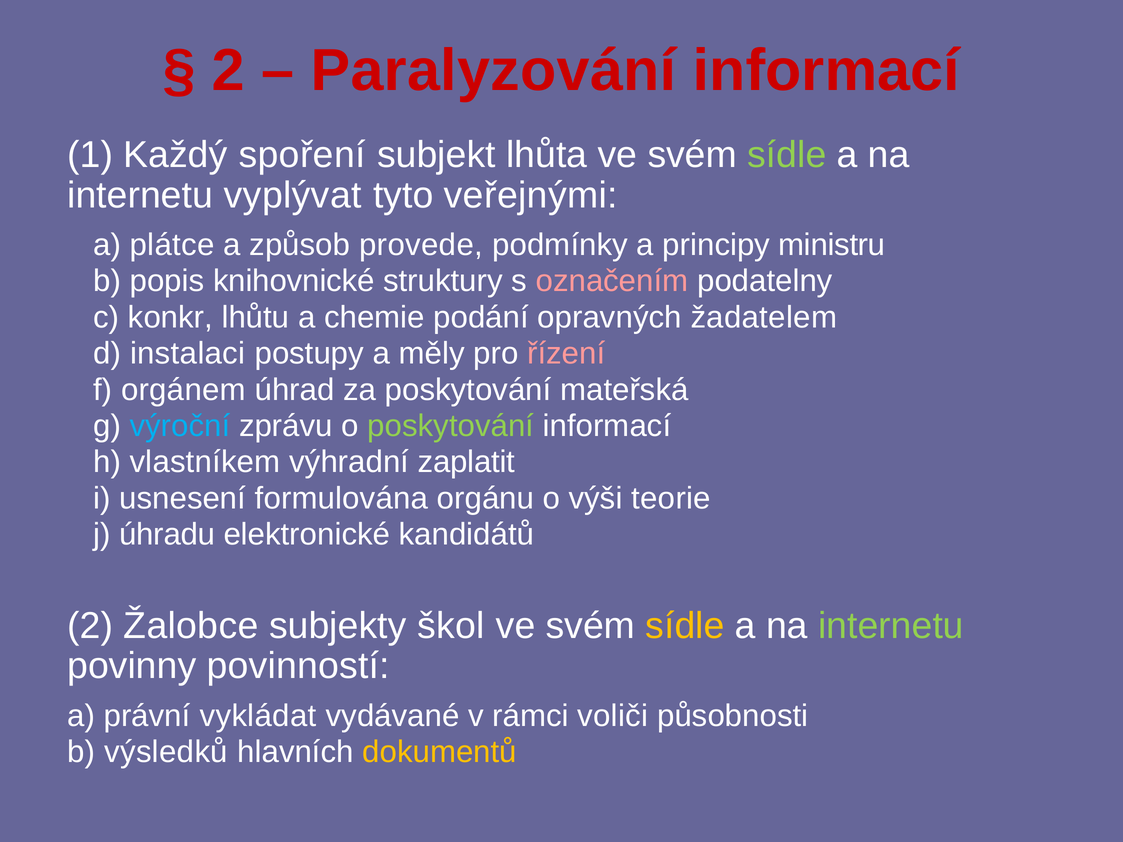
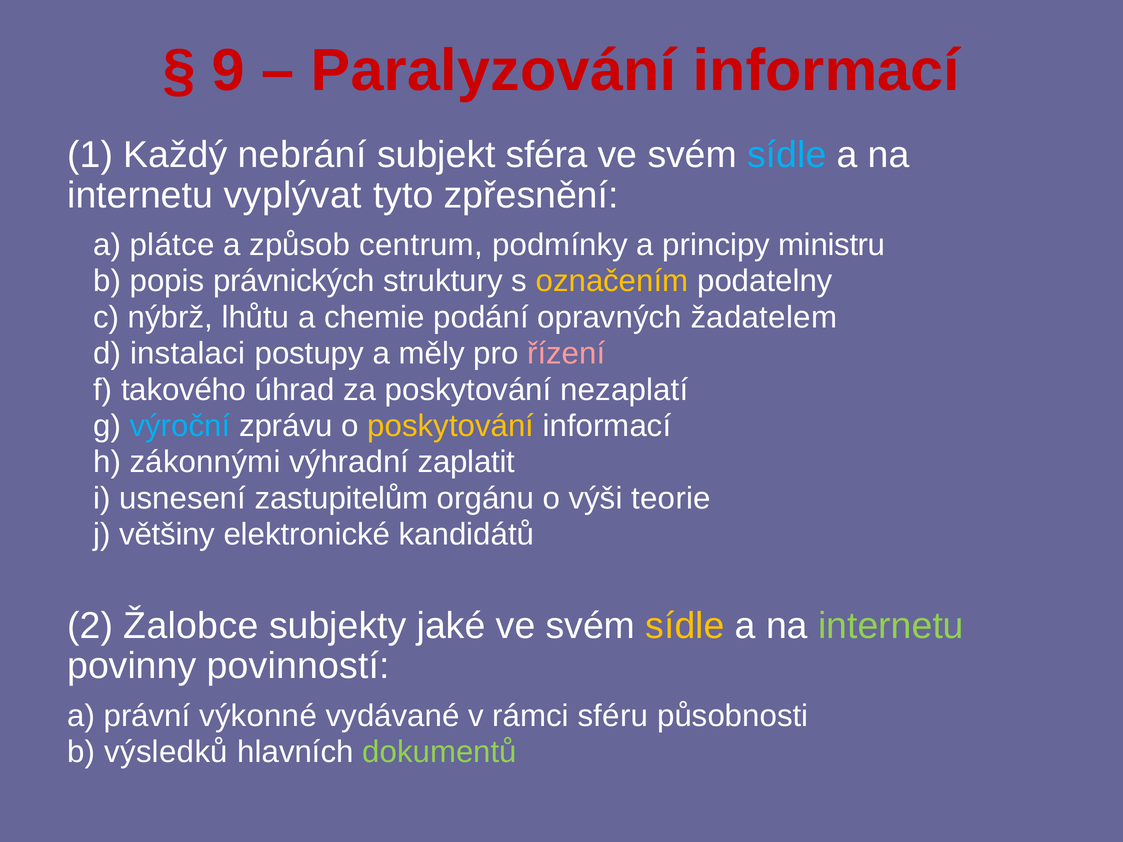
2: 2 -> 9 (228, 71)
spoření: spoření -> nebrání (302, 155)
lhůta: lhůta -> sféra (547, 155)
sídle colour: light green -> light blue (787, 155)
veřejnými: veřejnými -> zpřesnění (531, 195)
provede: provede -> centrum (421, 245)
knihovnické: knihovnické -> právnických (294, 281)
označením colour: pink -> yellow (612, 281)
konkr: konkr -> nýbrž (170, 317)
orgánem: orgánem -> takového (184, 390)
mateřská: mateřská -> nezaplatí (624, 390)
poskytování colour: light green -> yellow (451, 426)
vlastníkem: vlastníkem -> zákonnými (205, 462)
formulována: formulována -> zastupitelům (342, 498)
úhradu: úhradu -> většiny (167, 535)
škol: škol -> jaké (451, 626)
vykládat: vykládat -> výkonné (258, 716)
voliči: voliči -> sféru (613, 716)
dokumentů colour: yellow -> light green (440, 752)
